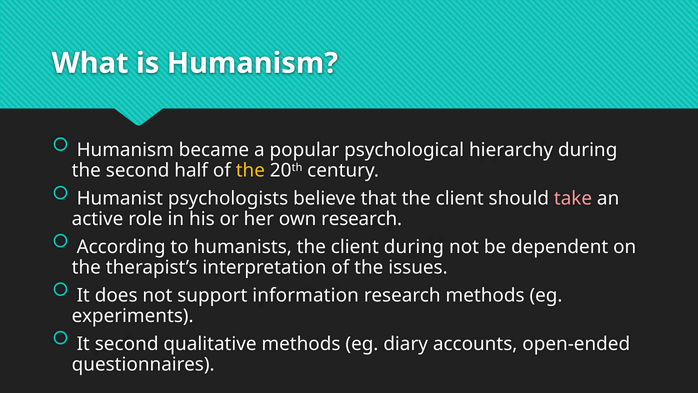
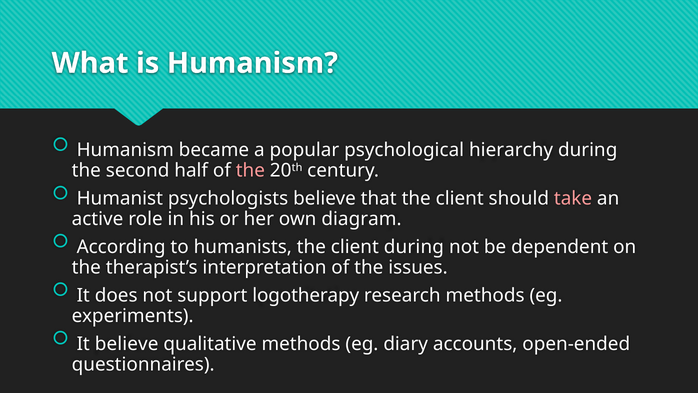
the colour: yellow -> pink (250, 170)
own research: research -> diagram (362, 219)
information: information -> logotherapy (306, 295)
It second: second -> believe (127, 344)
